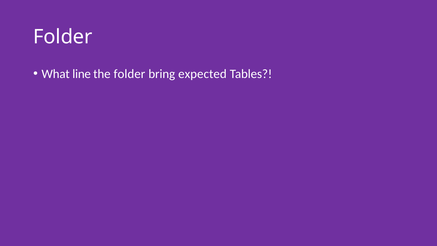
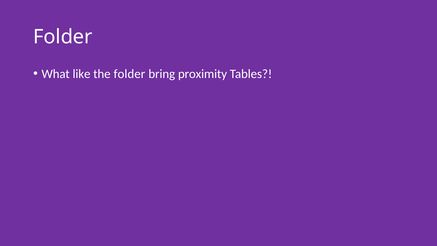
line: line -> like (82, 74)
expected: expected -> proximity (203, 74)
